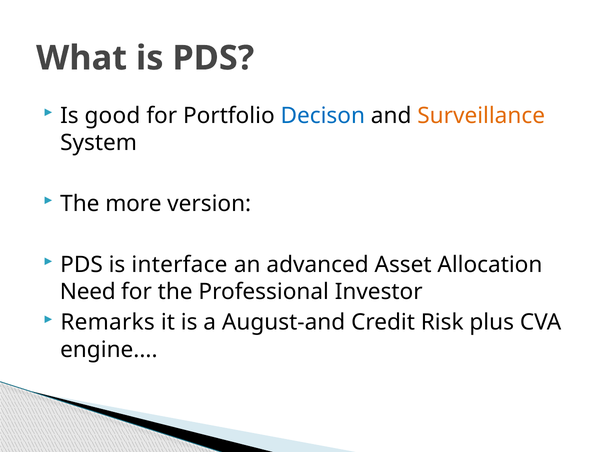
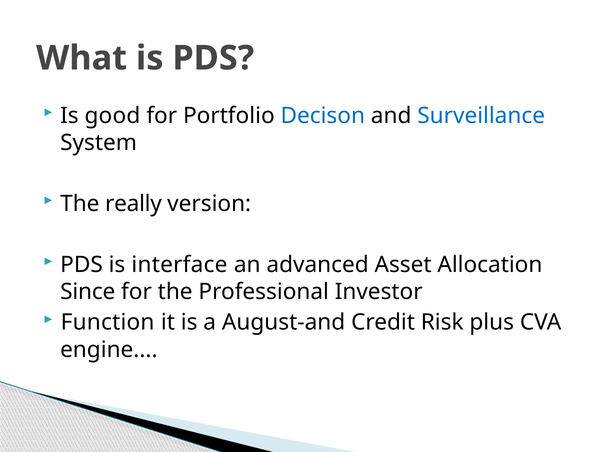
Surveillance colour: orange -> blue (481, 116)
more: more -> really (133, 204)
Need: Need -> Since (88, 292)
Remarks: Remarks -> Function (108, 323)
